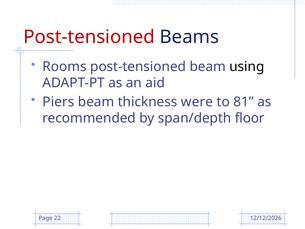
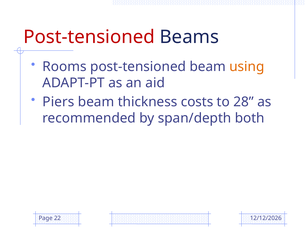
using colour: black -> orange (247, 67)
were: were -> costs (197, 102)
81: 81 -> 28 (244, 102)
floor: floor -> both (250, 118)
